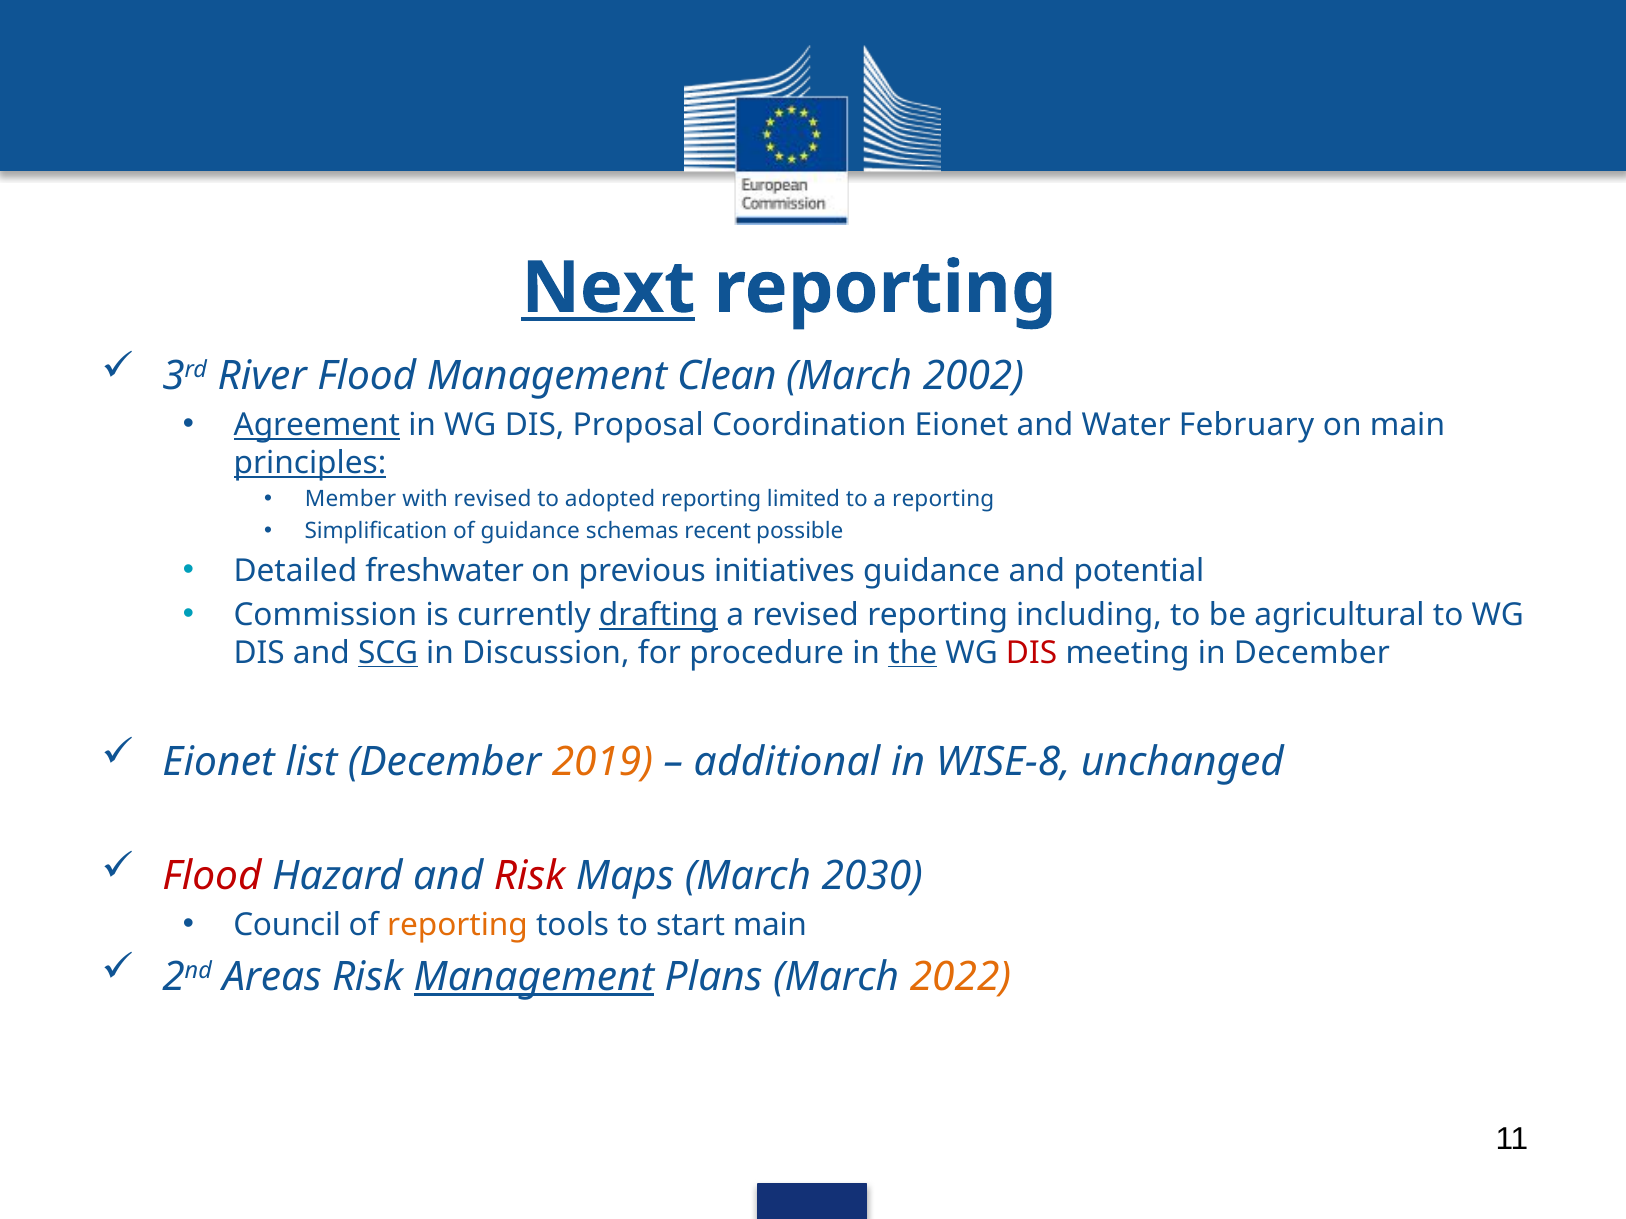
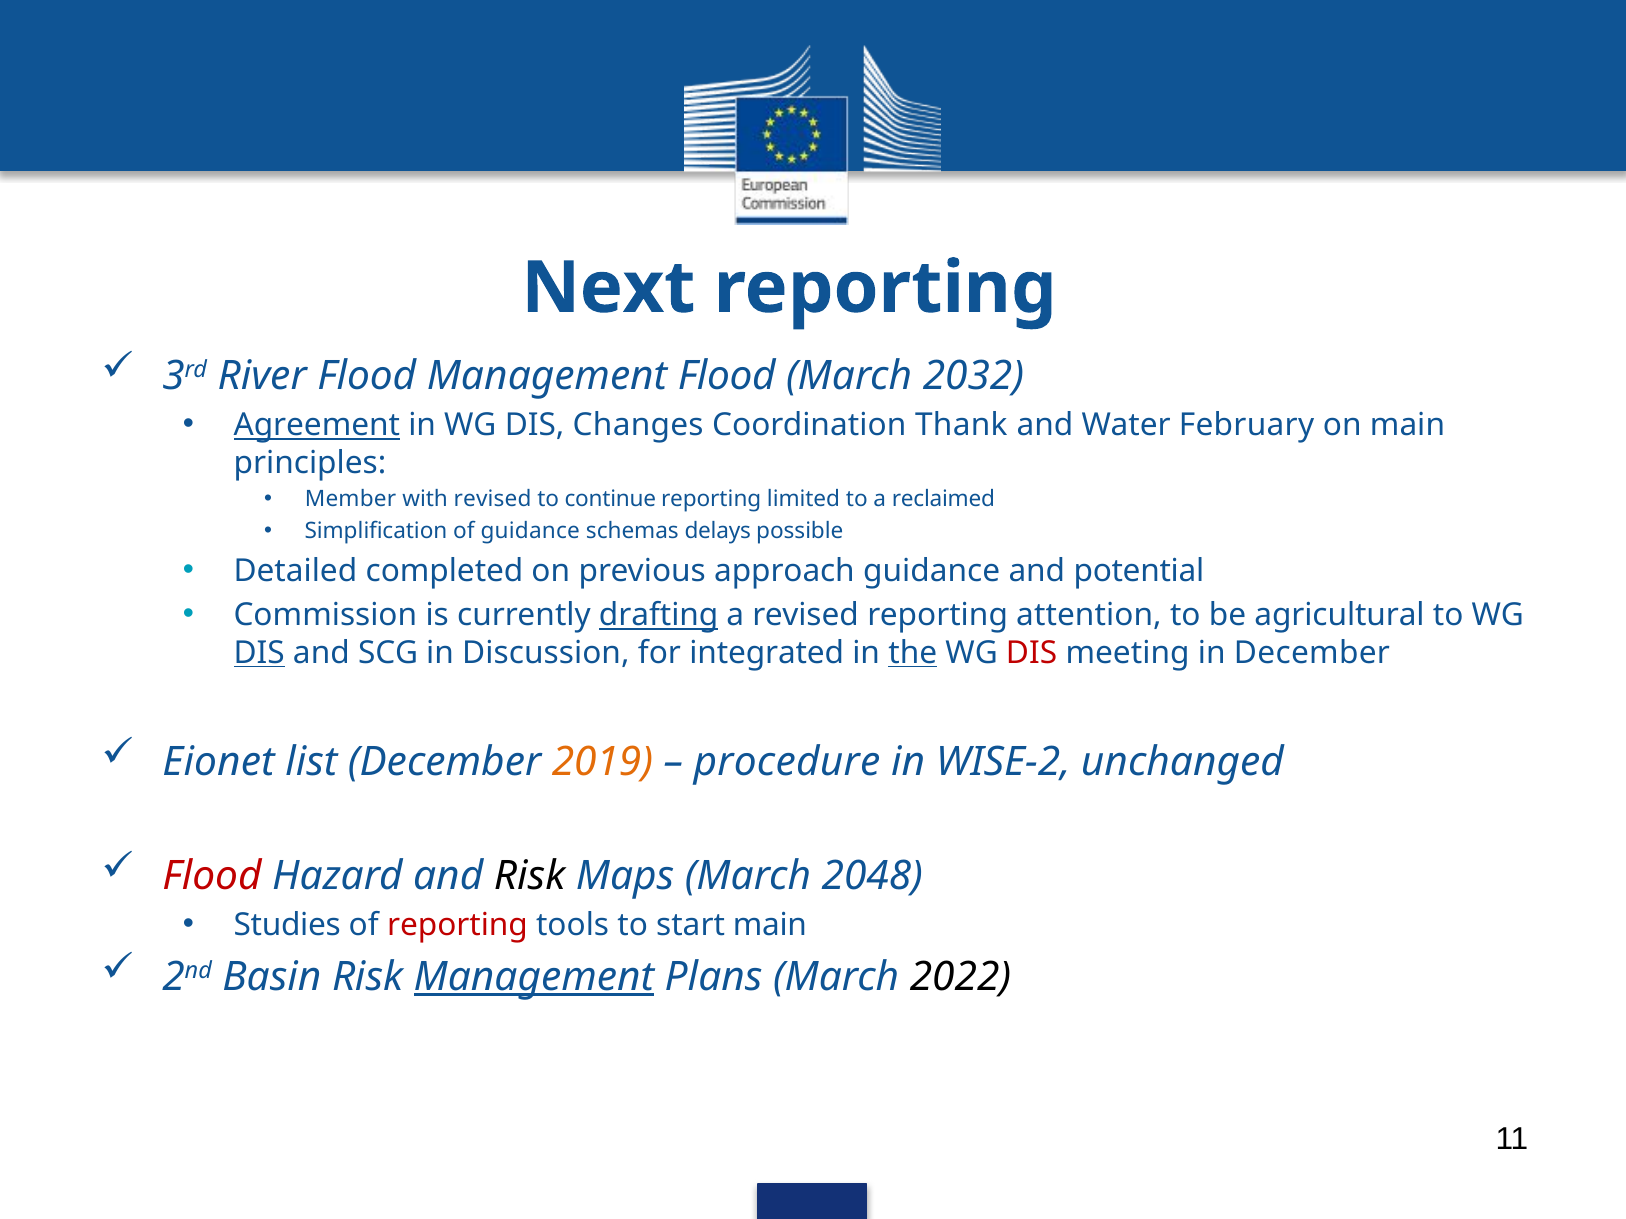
Next underline: present -> none (608, 288)
Management Clean: Clean -> Flood (727, 376)
2002: 2002 -> 2032 (973, 376)
Proposal: Proposal -> Changes (638, 425)
Coordination Eionet: Eionet -> Thank (961, 425)
principles underline: present -> none (310, 463)
adopted: adopted -> continue (610, 500)
a reporting: reporting -> reclaimed (943, 500)
recent: recent -> delays (718, 531)
freshwater: freshwater -> completed (445, 571)
initiatives: initiatives -> approach (784, 571)
including: including -> attention (1089, 615)
DIS underline: none -> present (259, 653)
SCG underline: present -> none (388, 653)
procedure: procedure -> integrated (767, 653)
additional: additional -> procedure (787, 762)
WISE-8: WISE-8 -> WISE-2 (1003, 762)
Risk colour: red -> black (530, 876)
2030: 2030 -> 2048 (872, 876)
Council: Council -> Studies (287, 925)
reporting colour: orange -> red (458, 925)
Areas: Areas -> Basin (272, 977)
2022 colour: orange -> black (961, 977)
